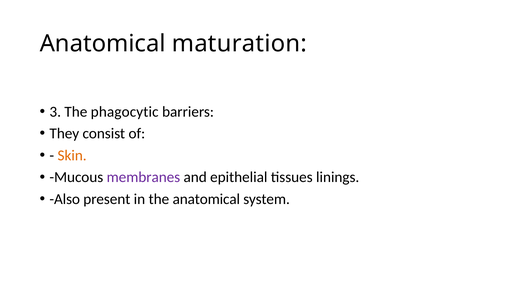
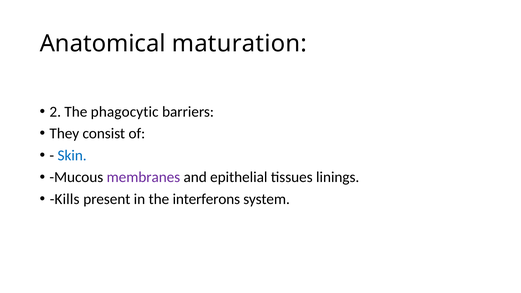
3: 3 -> 2 (55, 112)
Skin colour: orange -> blue (72, 155)
Also: Also -> Kills (65, 199)
the anatomical: anatomical -> interferons (206, 199)
